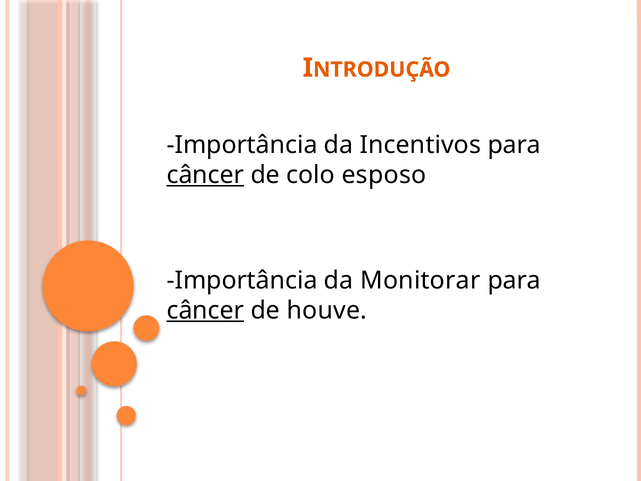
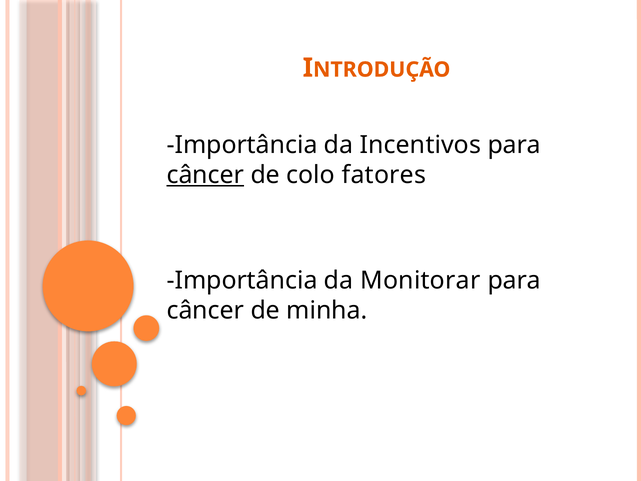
esposo: esposo -> fatores (384, 175)
câncer underline: present -> none (205, 310)
houve: houve -> minha (327, 310)
